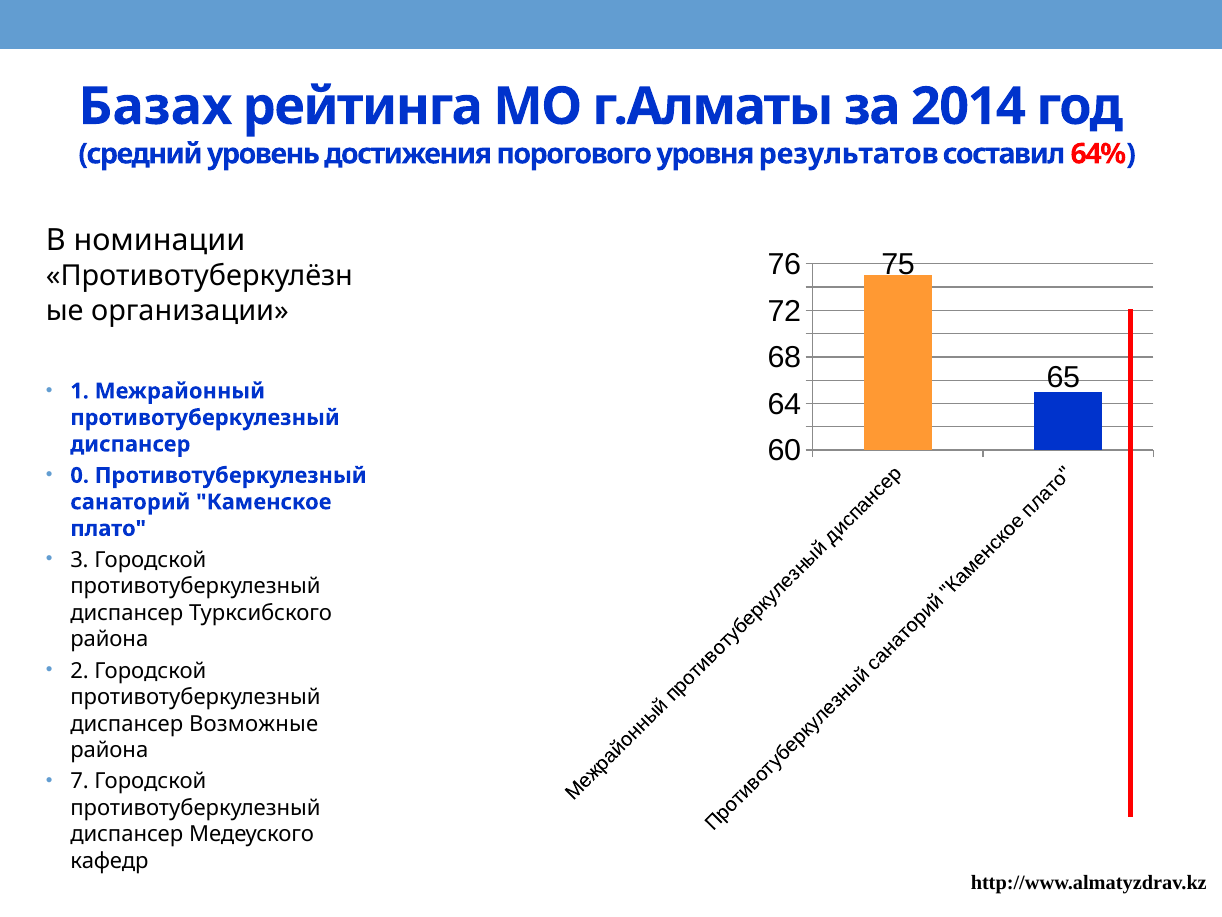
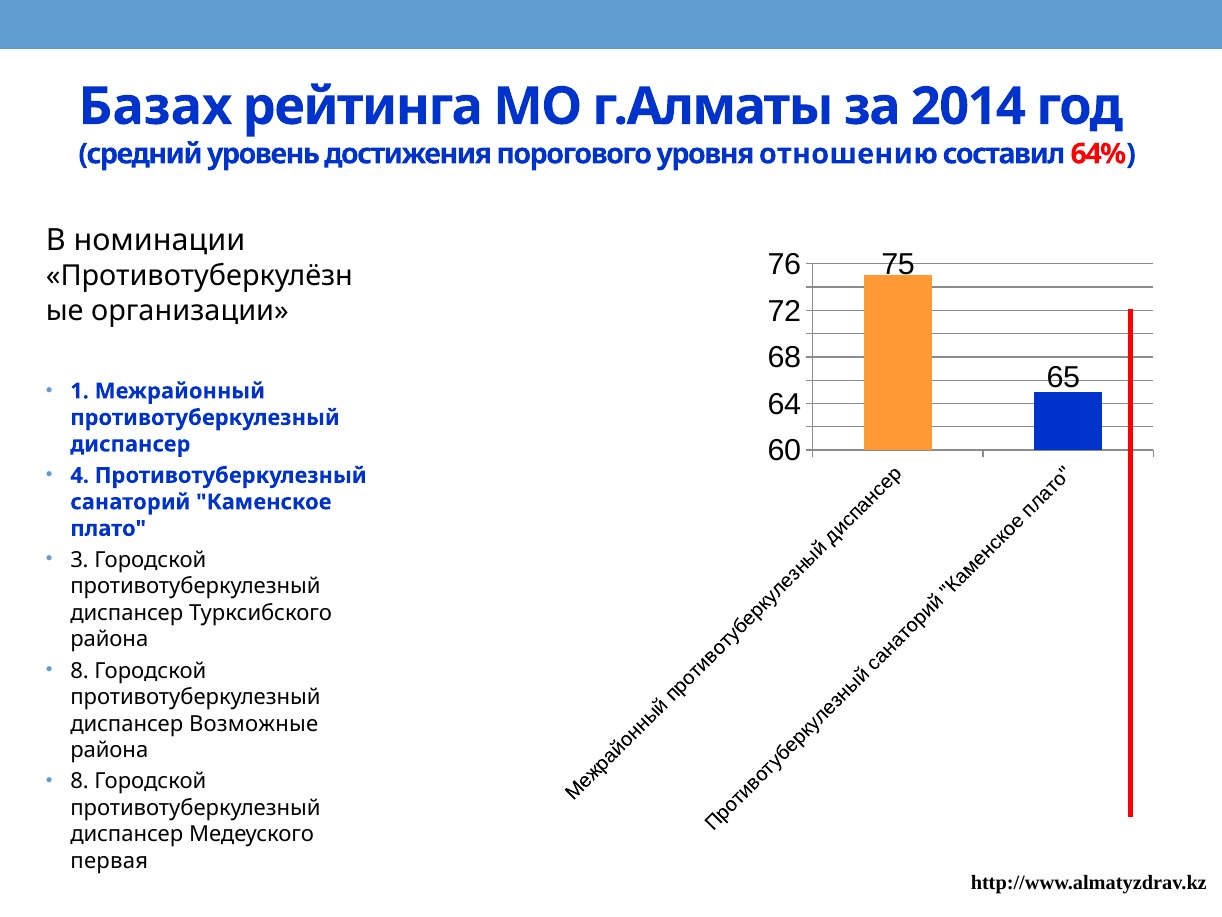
результатов: результатов -> отношению (848, 154)
0: 0 -> 4 (80, 475)
2: 2 -> 8 (80, 670)
7: 7 -> 8 (80, 781)
кафедр: кафедр -> первая (109, 861)
